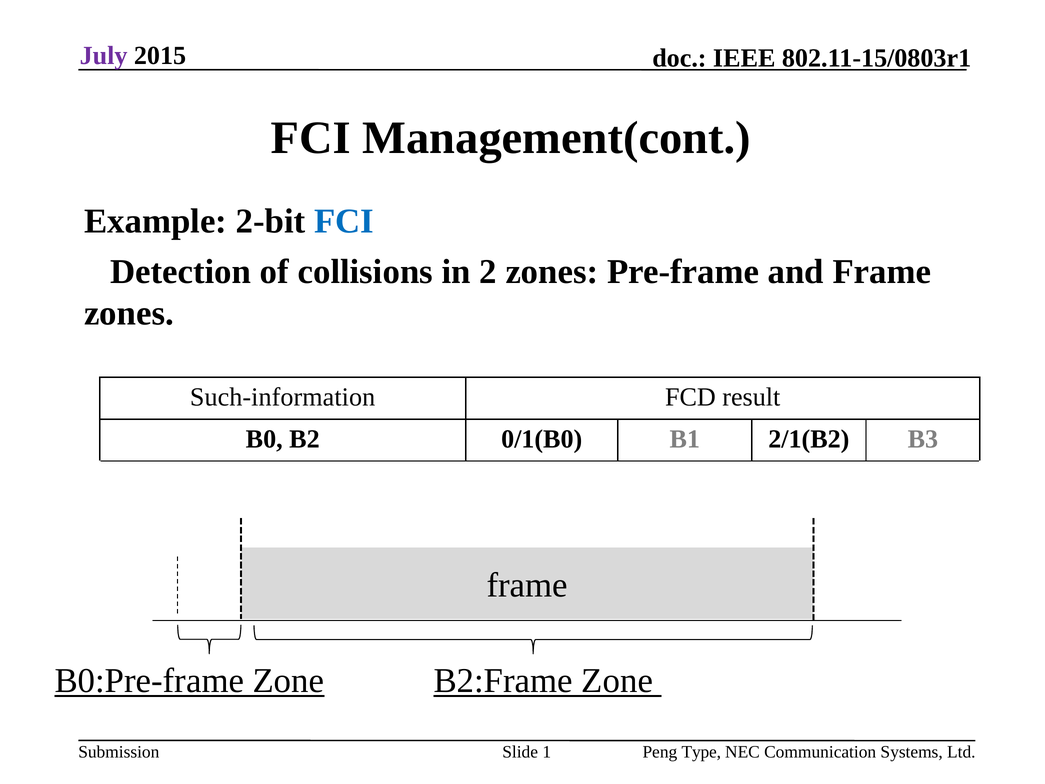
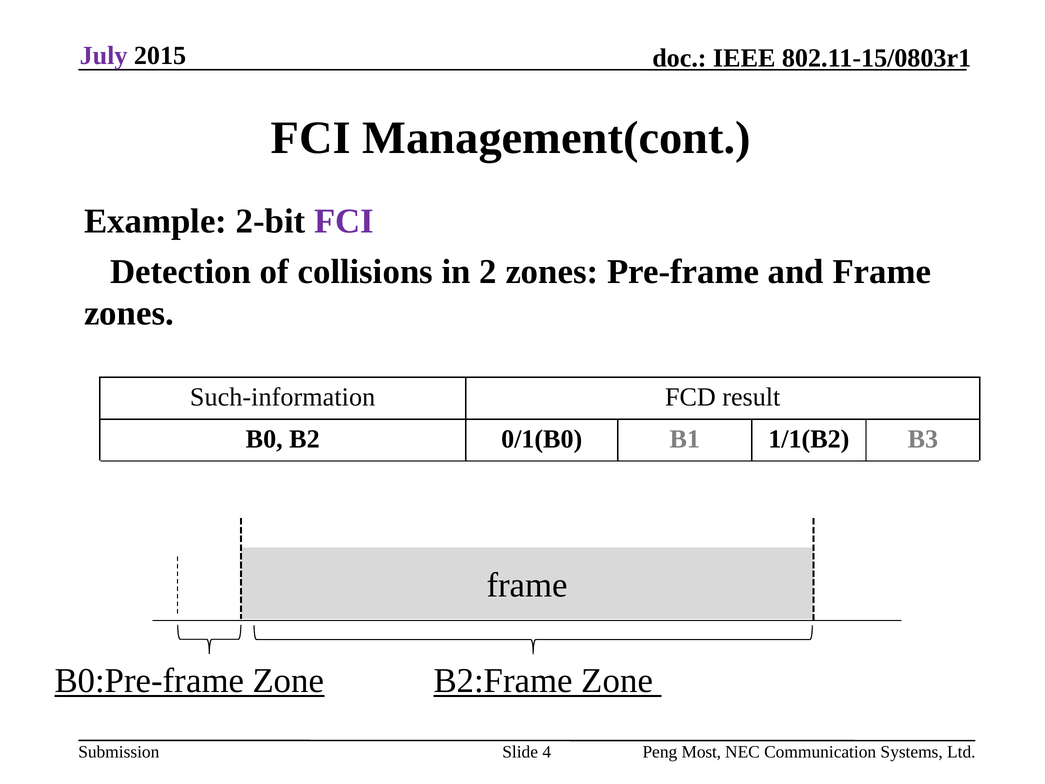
FCI colour: blue -> purple (344, 221)
2/1(B2: 2/1(B2 -> 1/1(B2 (809, 439)
1: 1 -> 4 (547, 752)
Type: Type -> Most (701, 752)
